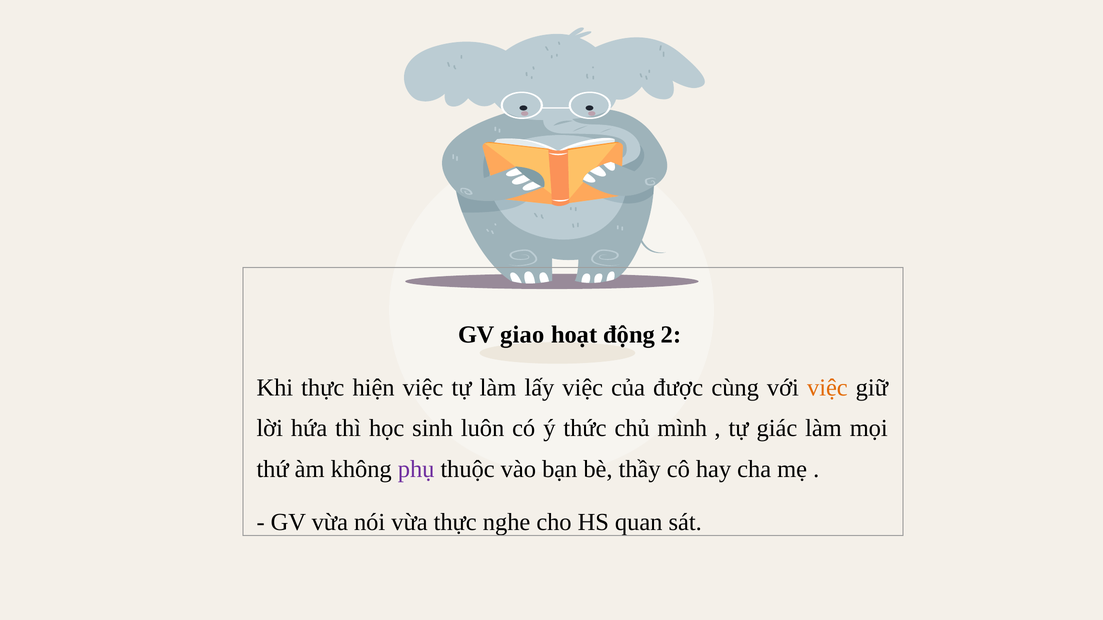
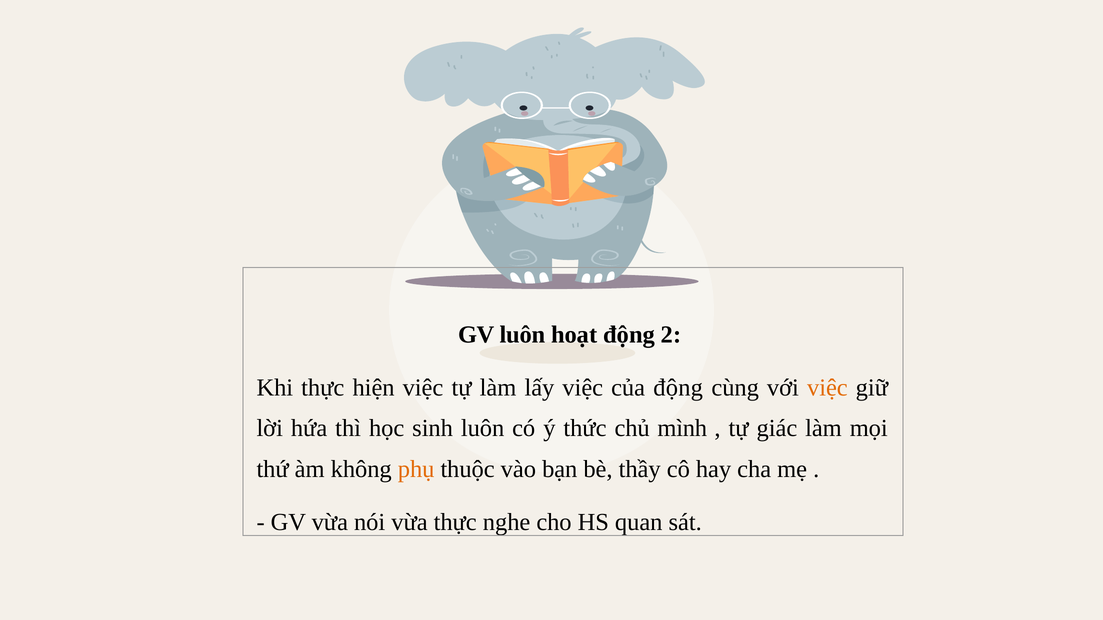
GV giao: giao -> luôn (523, 335)
của được: được -> động (678, 388)
phụ colour: purple -> orange (416, 469)
